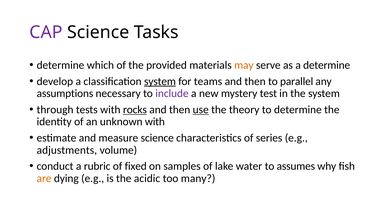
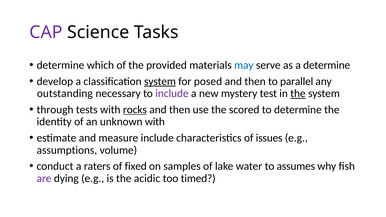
may colour: orange -> blue (244, 65)
teams: teams -> posed (208, 81)
assumptions: assumptions -> outstanding (65, 94)
the underline: none -> present (298, 94)
use underline: present -> none (201, 110)
theory: theory -> scored (244, 110)
measure science: science -> include (157, 138)
series: series -> issues (269, 138)
adjustments: adjustments -> assumptions (67, 150)
rubric: rubric -> raters (97, 166)
are colour: orange -> purple (44, 178)
many: many -> timed (198, 178)
